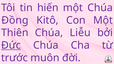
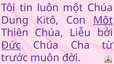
hiến: hiến -> luôn (48, 8)
Đồng: Đồng -> Dung (15, 20)
Một underline: none -> present (103, 20)
